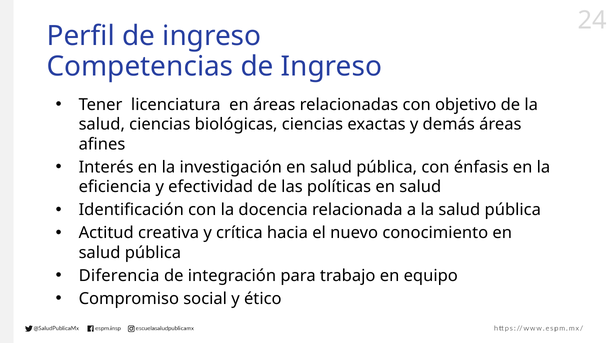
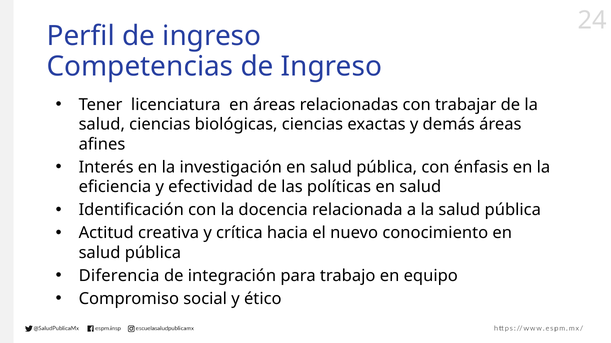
objetivo: objetivo -> trabajar (466, 105)
